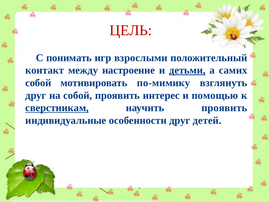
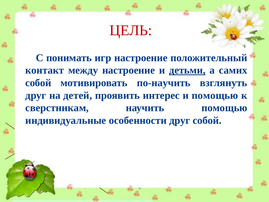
игр взрослыми: взрослыми -> настроение (141, 58)
по-мимику: по-мимику -> по-научить (164, 83)
на собой: собой -> детей (78, 95)
сверстникам underline: present -> none (57, 108)
научить проявить: проявить -> помощью (224, 108)
друг детей: детей -> собой (207, 120)
